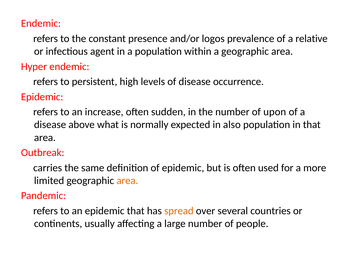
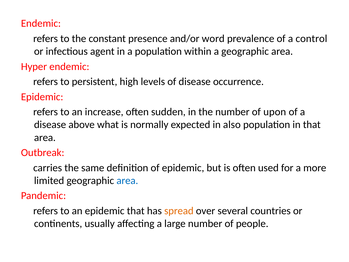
logos: logos -> word (213, 39)
relative: relative -> control (311, 39)
area colour: orange -> blue (127, 180)
